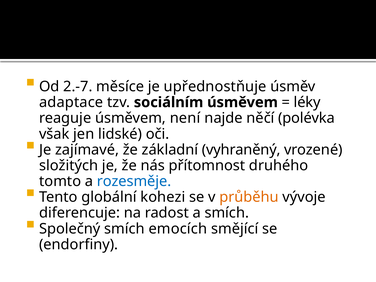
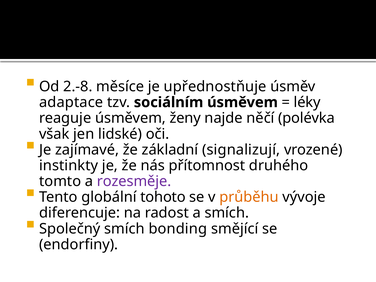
2.-7: 2.-7 -> 2.-8 (78, 87)
není: není -> ženy (185, 118)
vyhraněný: vyhraněný -> signalizují (241, 150)
složitých: složitých -> instinkty (69, 166)
rozesměje colour: blue -> purple (134, 181)
kohezi: kohezi -> tohoto (163, 197)
emocích: emocích -> bonding (178, 229)
